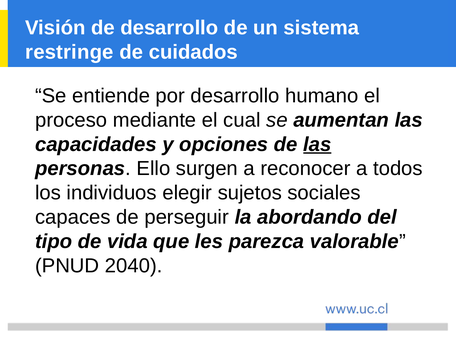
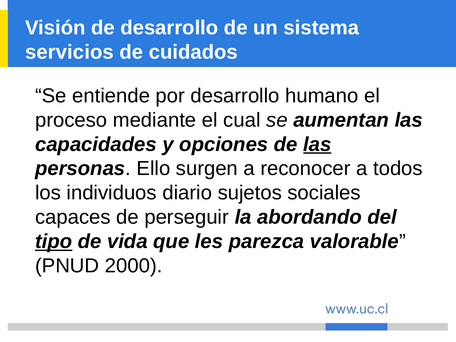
restringe: restringe -> servicios (69, 52)
elegir: elegir -> diario (187, 193)
tipo underline: none -> present (54, 242)
2040: 2040 -> 2000 (134, 266)
